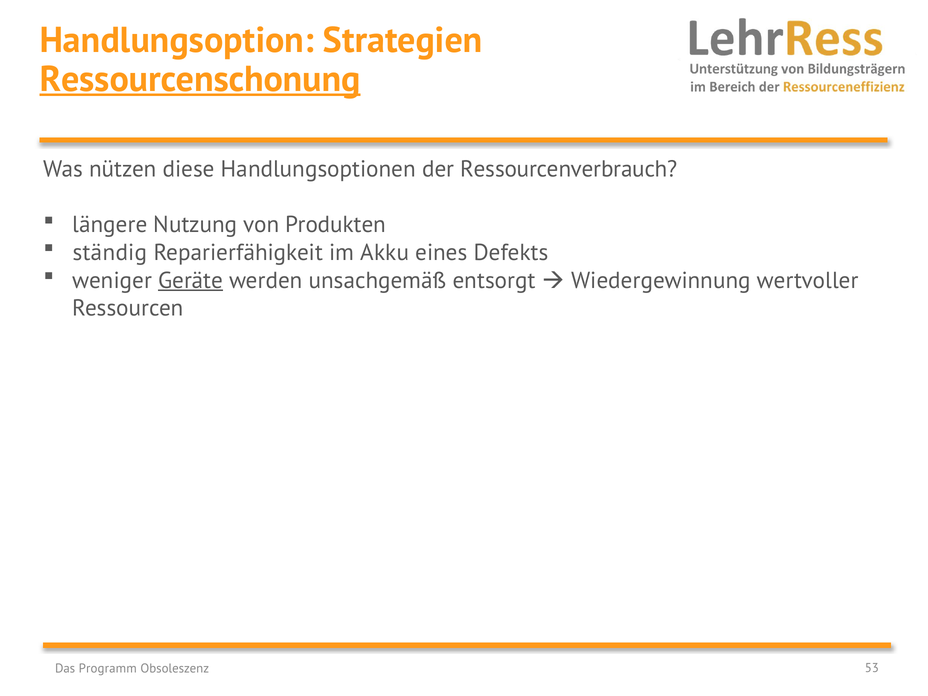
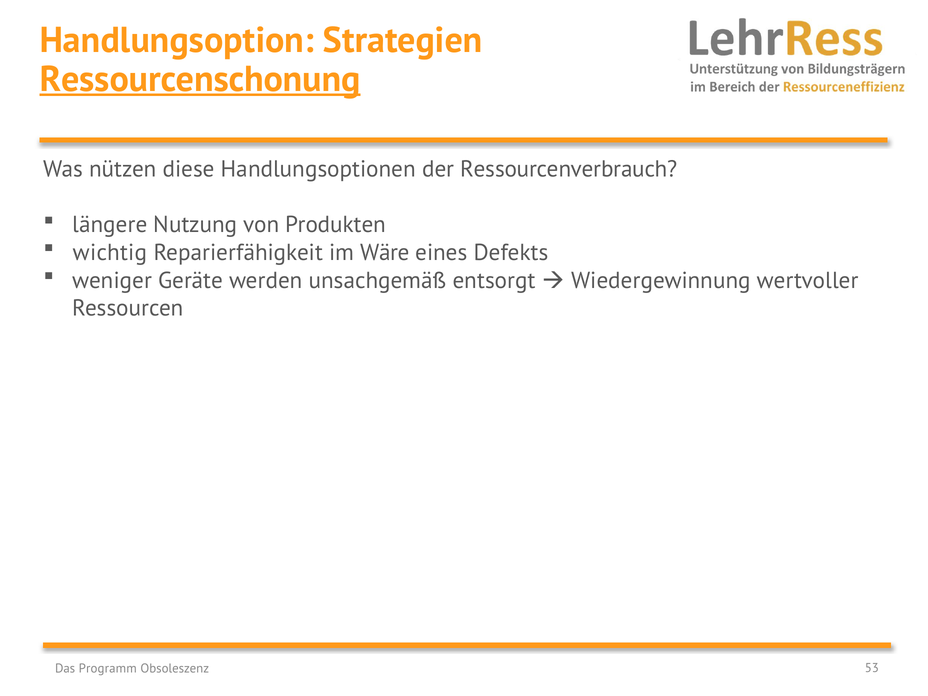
ständig: ständig -> wichtig (110, 253)
Akku: Akku -> Wäre (385, 253)
Geräte underline: present -> none (191, 280)
